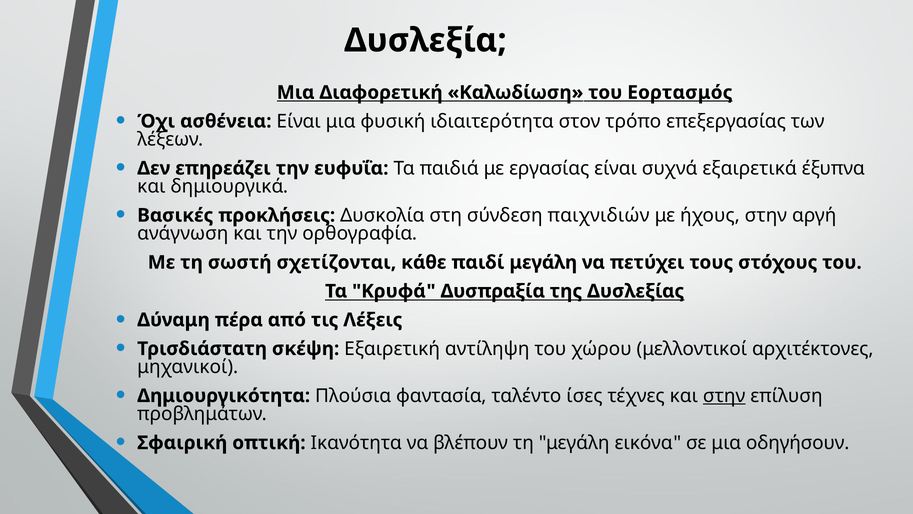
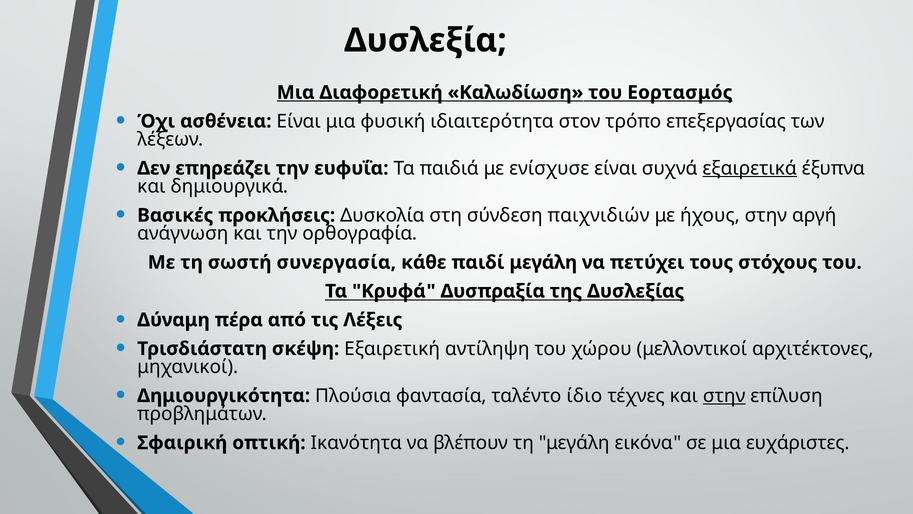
εργασίας: εργασίας -> ενίσχυσε (549, 168)
εξαιρετικά underline: none -> present (750, 168)
σχετίζονται: σχετίζονται -> συνεργασία (336, 262)
ίσες: ίσες -> ίδιο (584, 395)
οδηγήσουν: οδηγήσουν -> ευχάριστες (798, 442)
